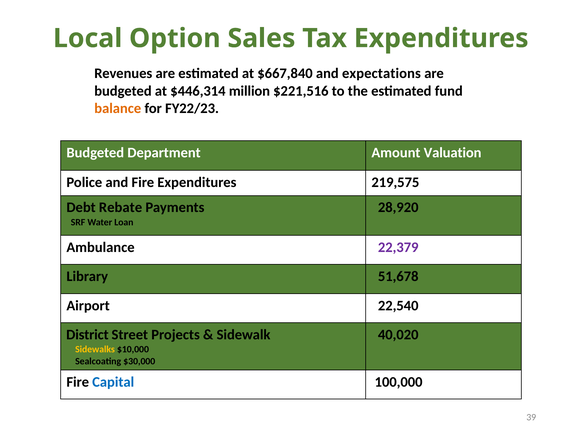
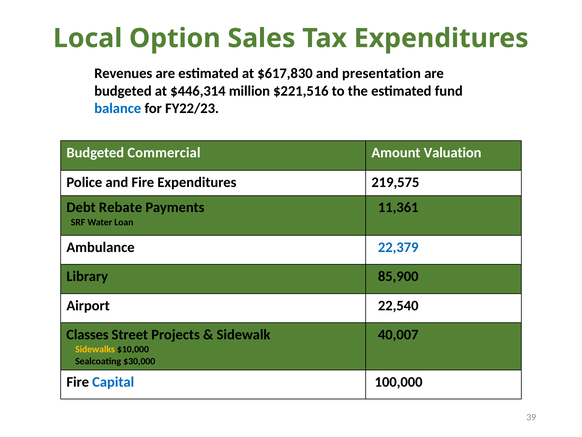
$667,840: $667,840 -> $617,830 (285, 73)
expectations: expectations -> presentation (381, 73)
balance colour: orange -> blue (118, 108)
Department: Department -> Commercial (164, 153)
28,920: 28,920 -> 11,361 (398, 207)
22,379 colour: purple -> blue (398, 247)
51,678: 51,678 -> 85,900 (398, 276)
District: District -> Classes (87, 334)
40,020: 40,020 -> 40,007 (398, 334)
